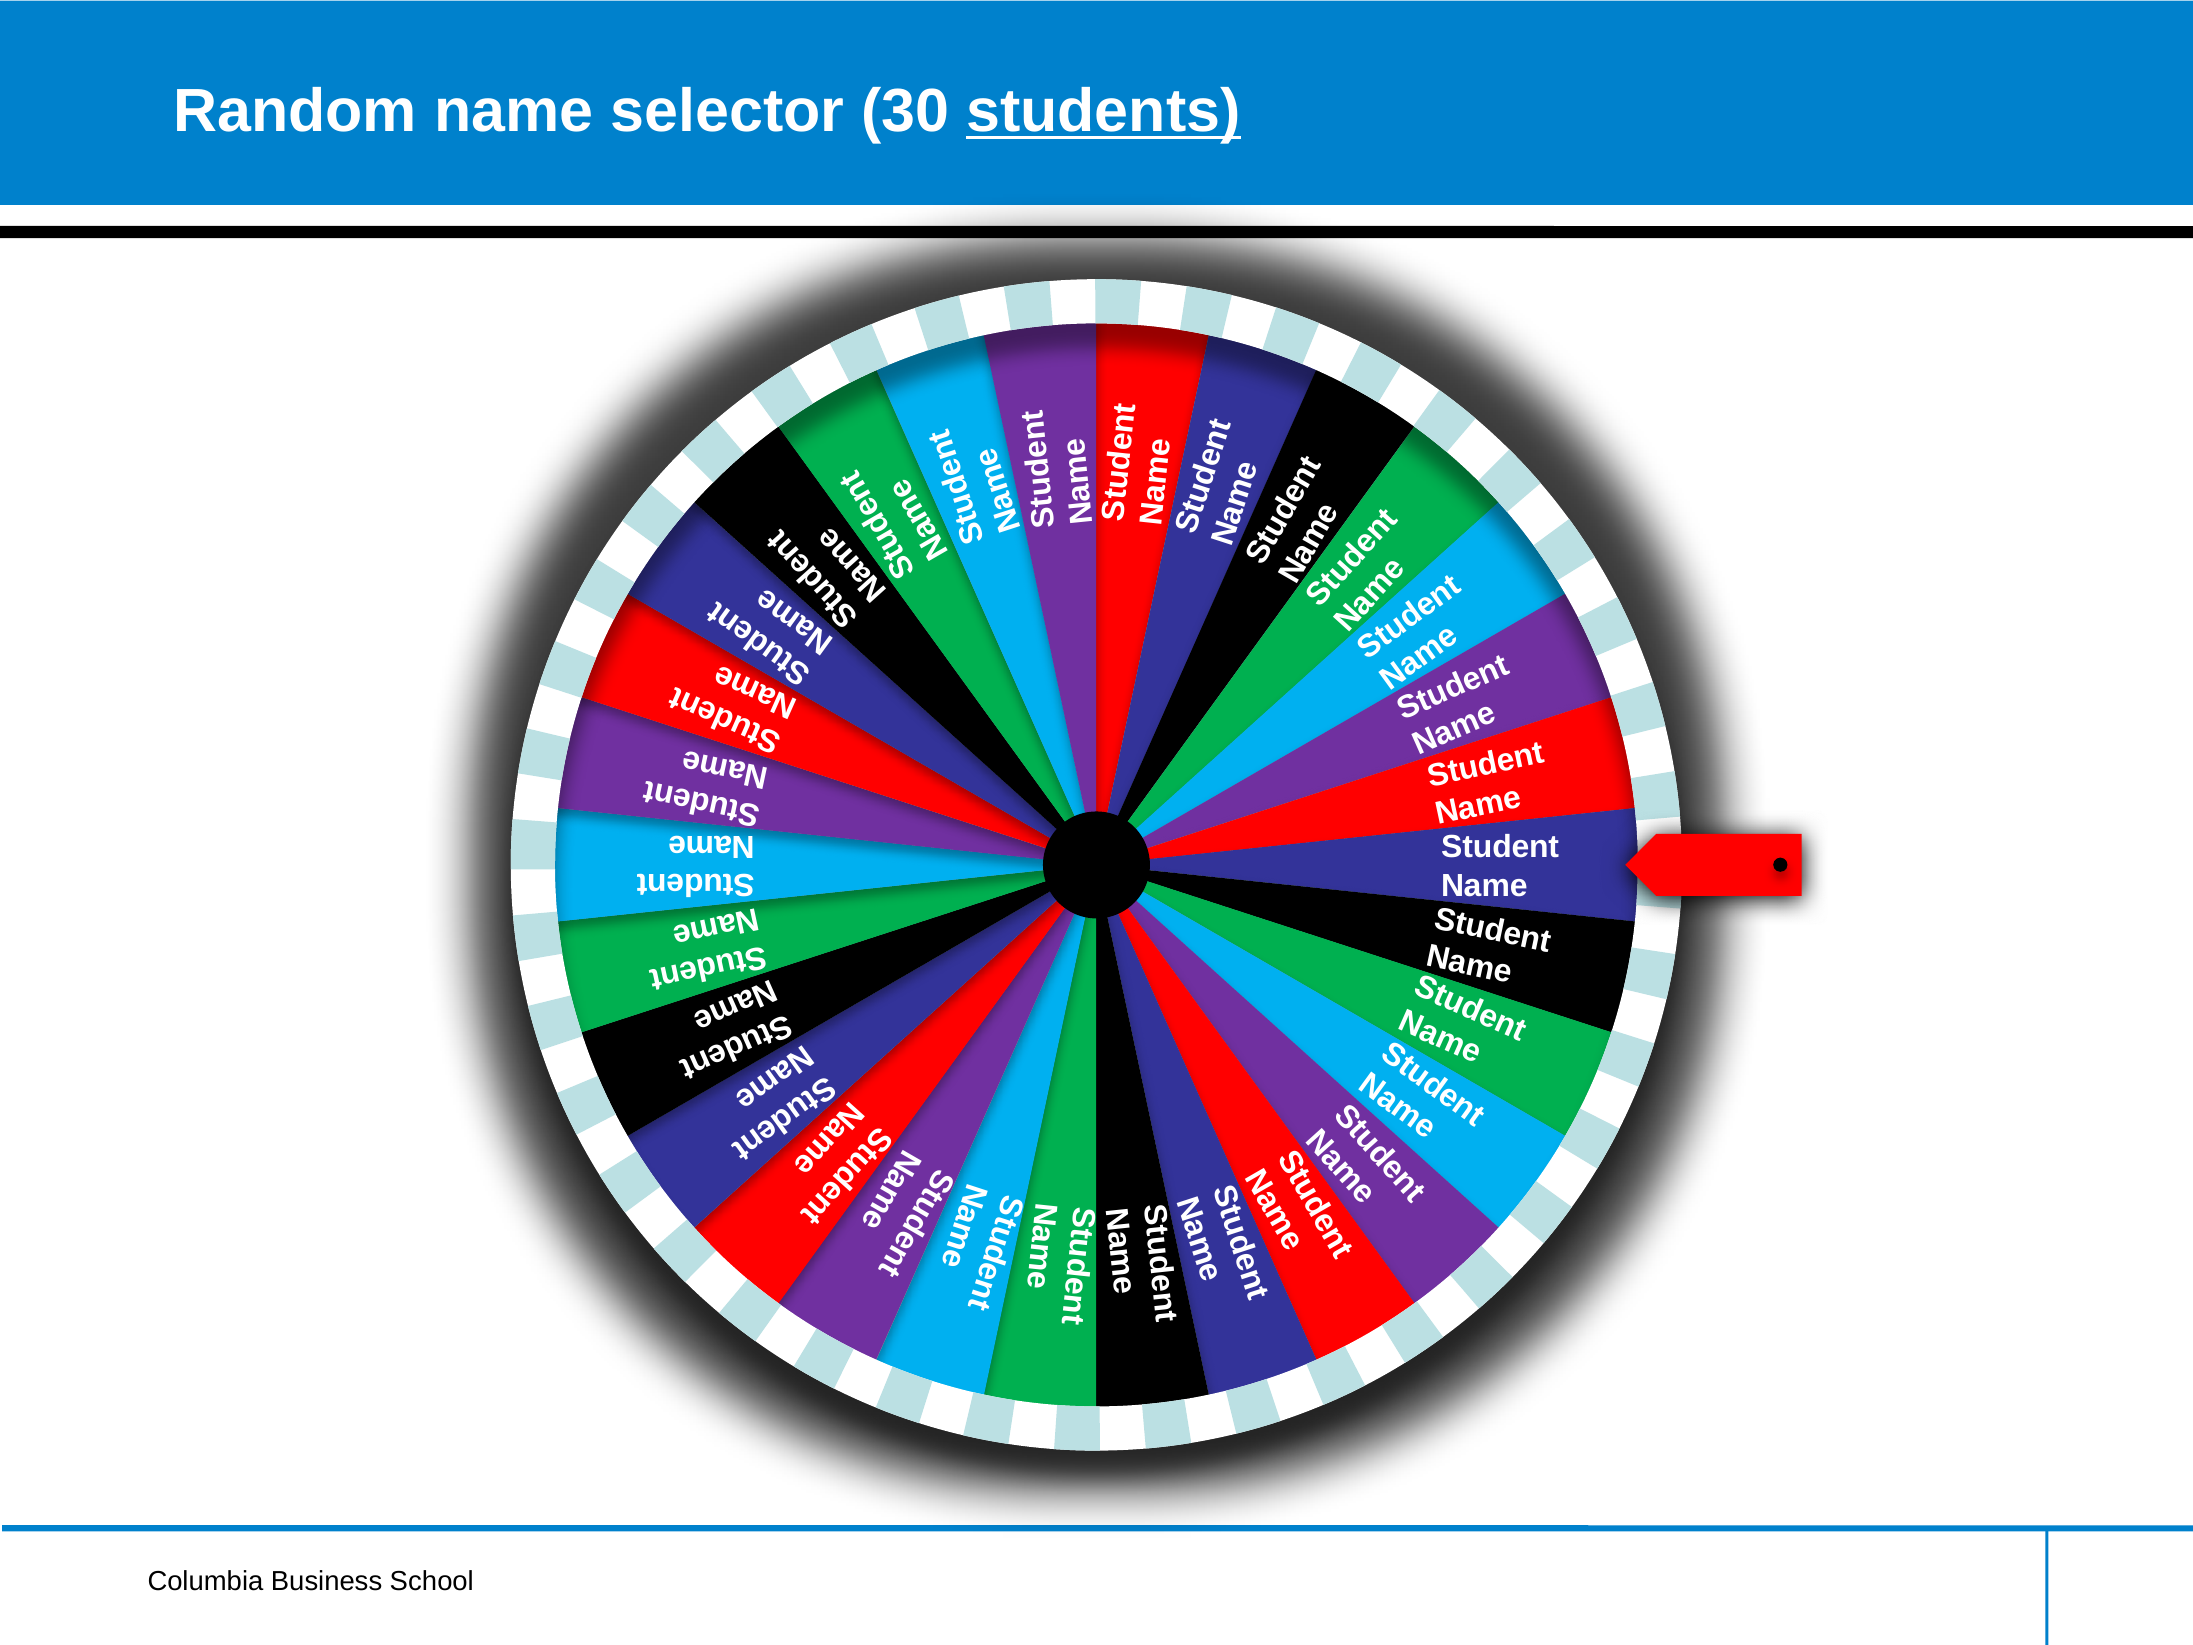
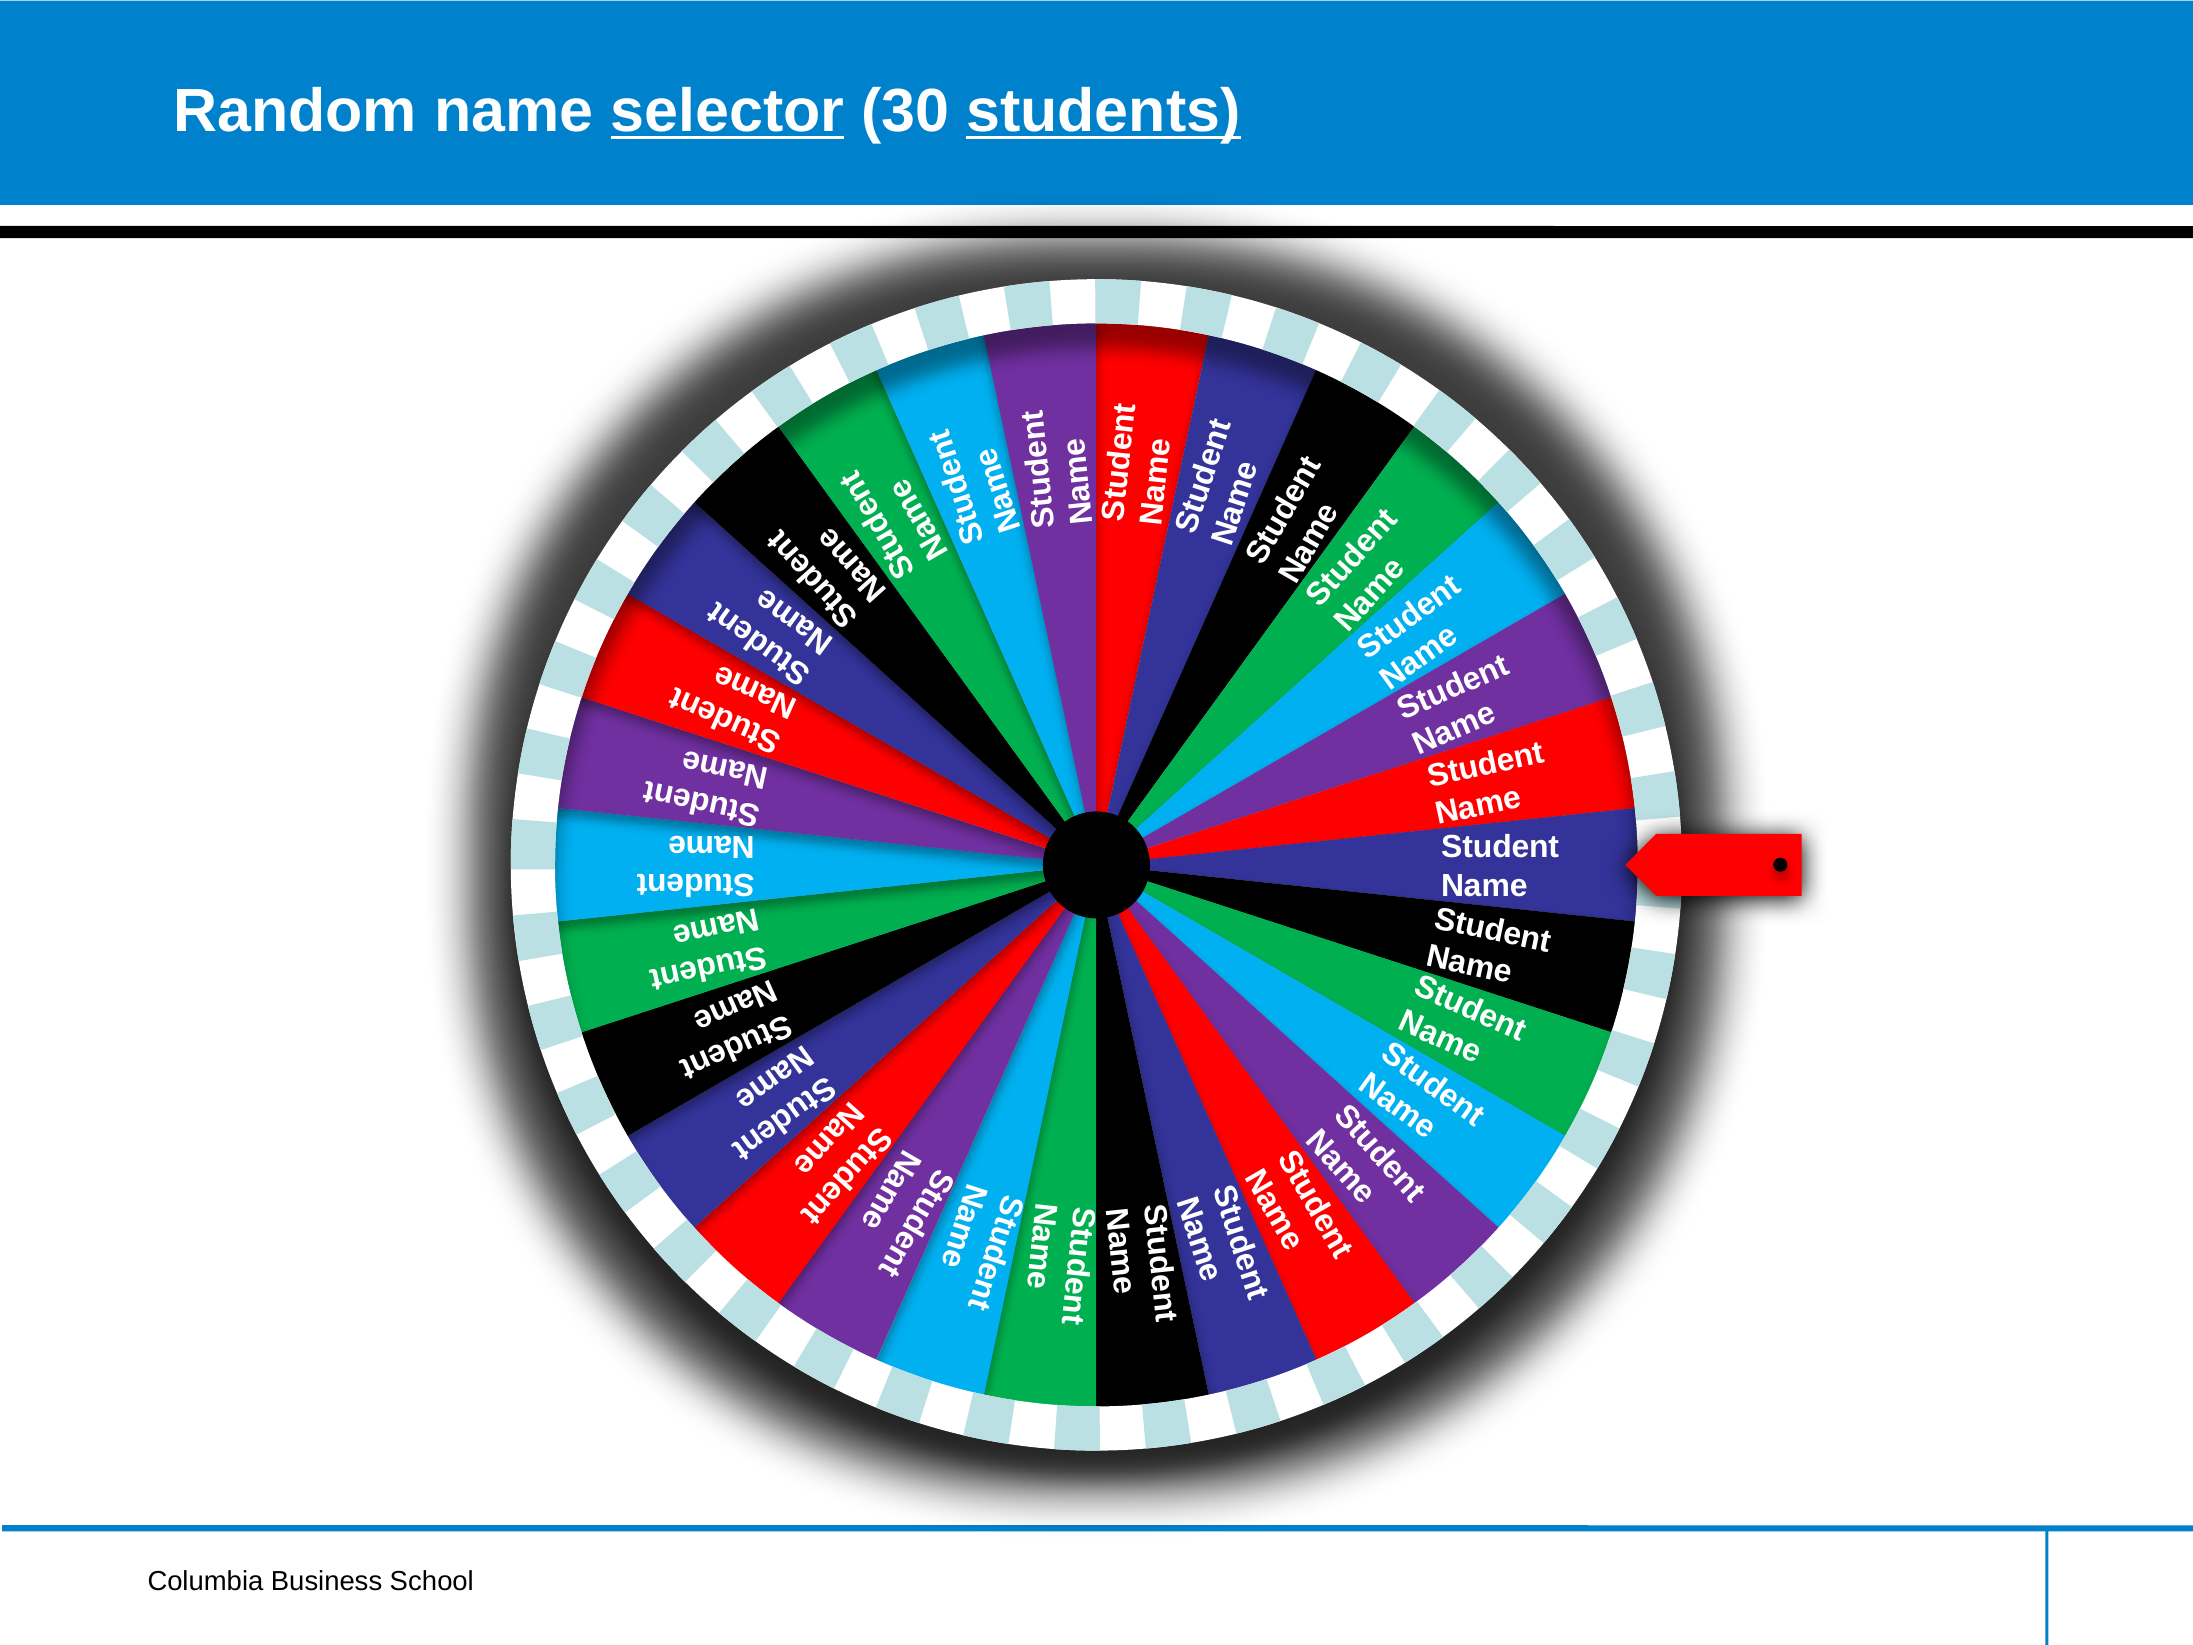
selector underline: none -> present (727, 111)
